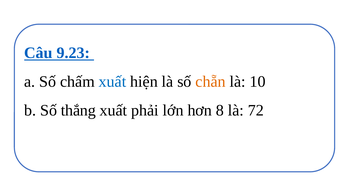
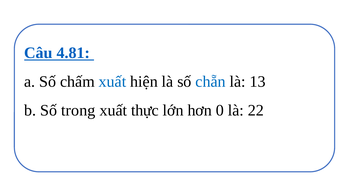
9.23: 9.23 -> 4.81 (73, 53)
chẵn colour: orange -> blue (211, 82)
10: 10 -> 13 (258, 82)
thắng: thắng -> trong (78, 111)
phải: phải -> thực (145, 111)
8: 8 -> 0 (220, 111)
72: 72 -> 22 (256, 111)
